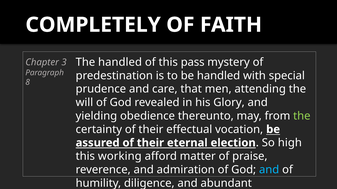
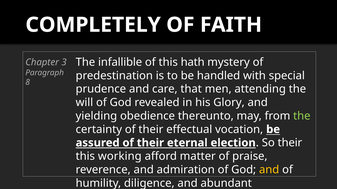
The handled: handled -> infallible (120, 62)
pass: pass -> hath (193, 62)
So high: high -> their (290, 143)
and colour: light blue -> yellow (269, 170)
